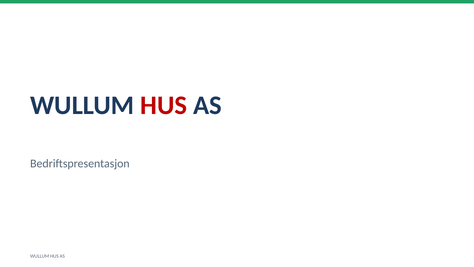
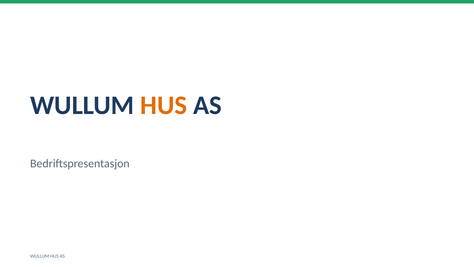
HUS colour: red -> orange (164, 105)
